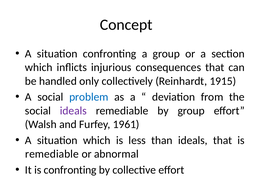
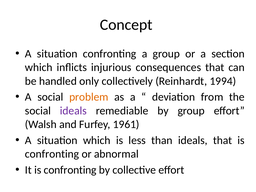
1915: 1915 -> 1994 (223, 81)
problem colour: blue -> orange (89, 97)
remediable: remediable -> confronting (52, 154)
